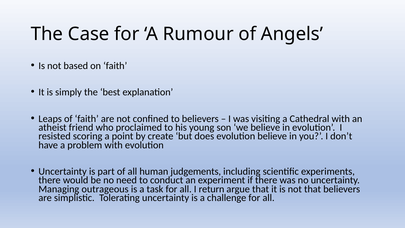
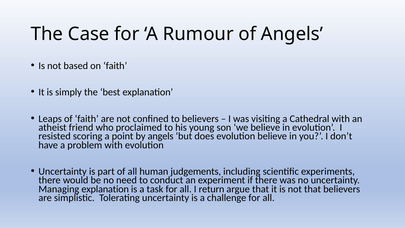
by create: create -> angels (161, 136)
Managing outrageous: outrageous -> explanation (105, 189)
